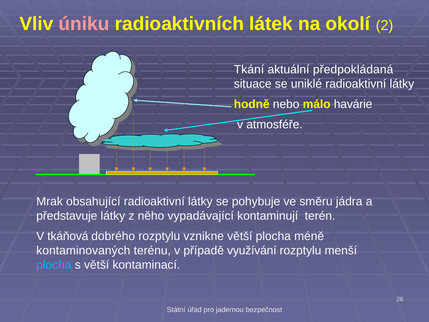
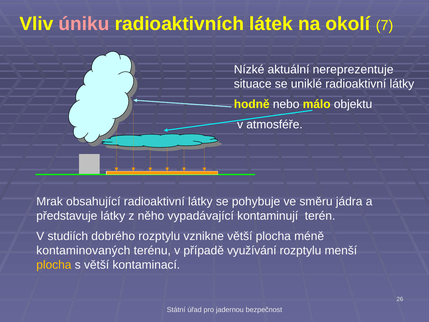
2: 2 -> 7 (385, 25)
Tkání: Tkání -> Nízké (249, 70)
předpokládaná: předpokládaná -> nereprezentuje (353, 70)
havárie: havárie -> objektu (353, 104)
tkáňová: tkáňová -> studiích (68, 236)
plocha colour: light blue -> yellow (54, 265)
